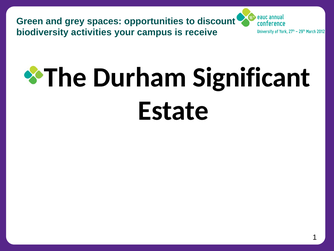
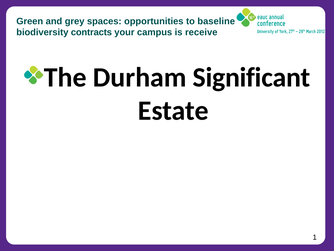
discount: discount -> baseline (216, 21)
activities: activities -> contracts (91, 32)
